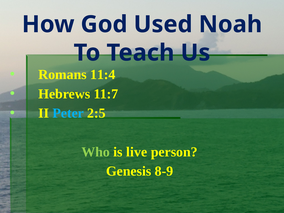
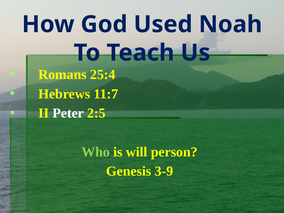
11:4: 11:4 -> 25:4 (103, 75)
Peter colour: light blue -> white (68, 113)
live: live -> will (137, 152)
8-9: 8-9 -> 3-9 (164, 171)
